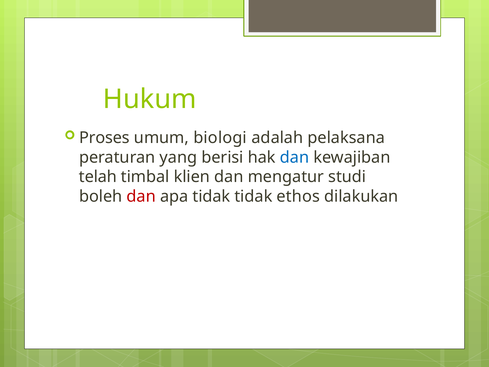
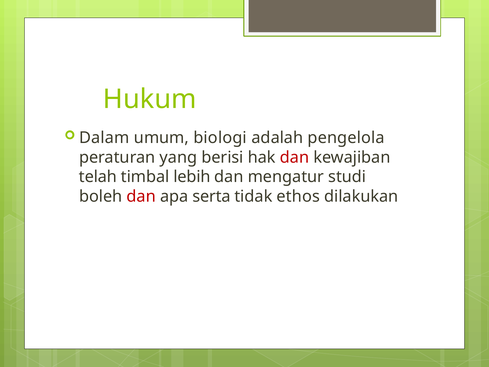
Proses: Proses -> Dalam (104, 138)
pelaksana: pelaksana -> pengelola (346, 138)
dan colour: blue -> red (295, 157)
klien: klien -> lebih (192, 177)
apa tidak: tidak -> serta (212, 196)
